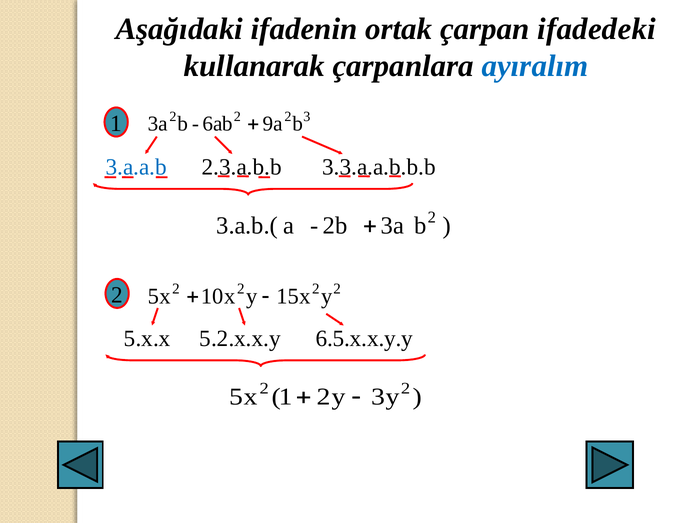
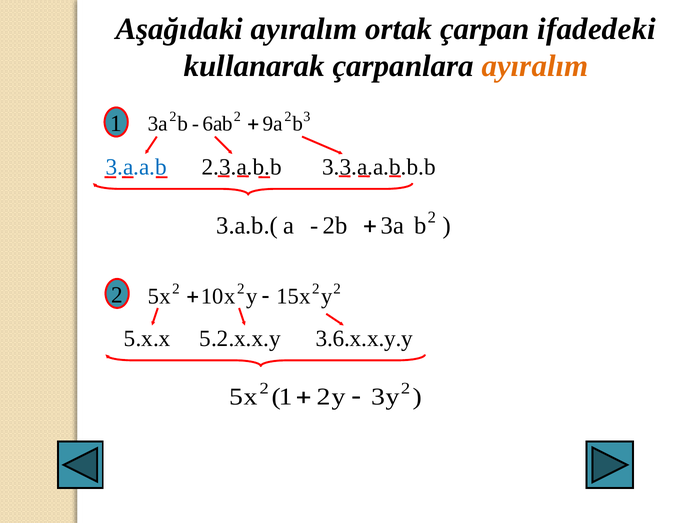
Aşağıdaki ifadenin: ifadenin -> ayıralım (304, 29)
ayıralım colour: blue -> orange (535, 66)
6.5.x.x.y.y: 6.5.x.x.y.y -> 3.6.x.x.y.y (364, 338)
